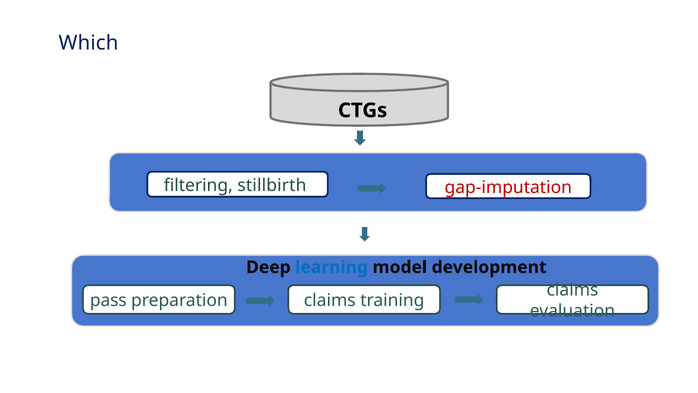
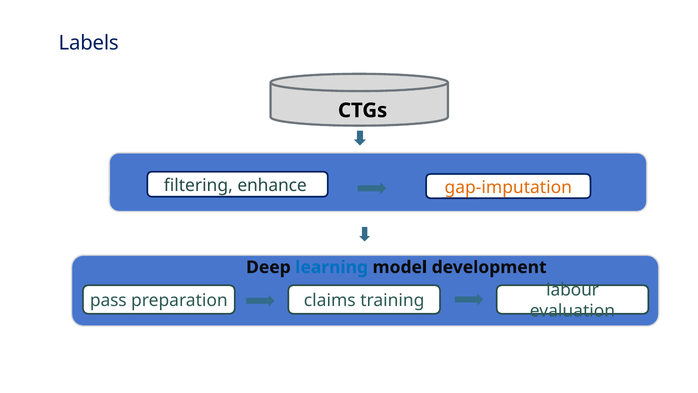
Which: Which -> Labels (89, 43)
stillbirth: stillbirth -> enhance (272, 185)
gap-imputation colour: red -> orange (508, 187)
claims: claims -> labour (573, 290)
